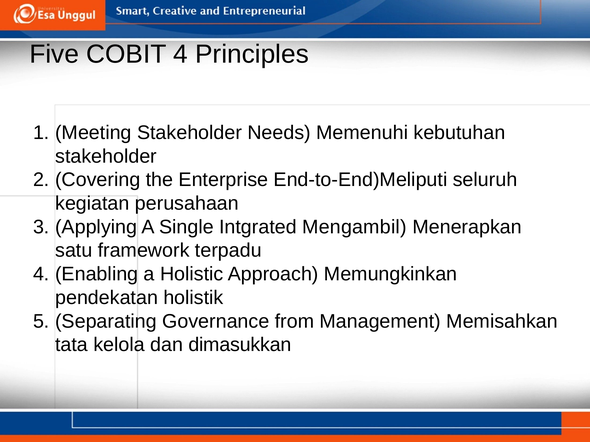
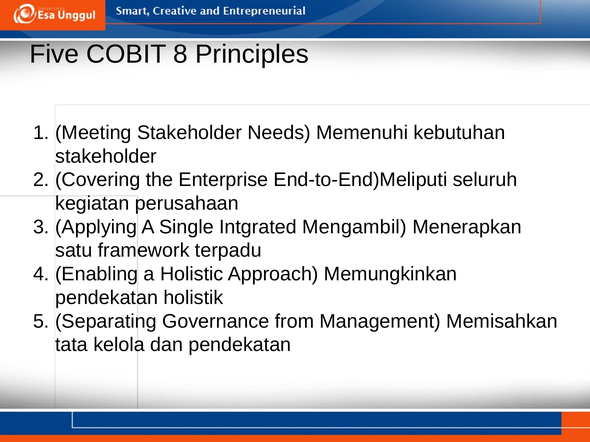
COBIT 4: 4 -> 8 (181, 54)
dan dimasukkan: dimasukkan -> pendekatan (240, 345)
